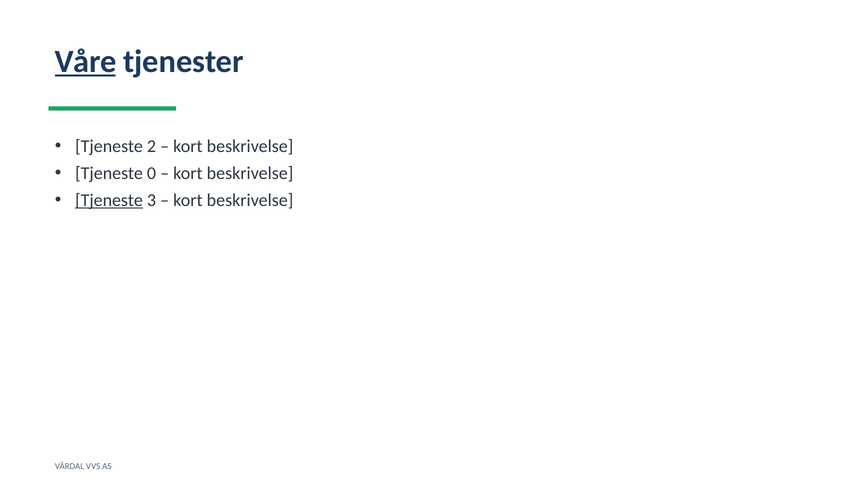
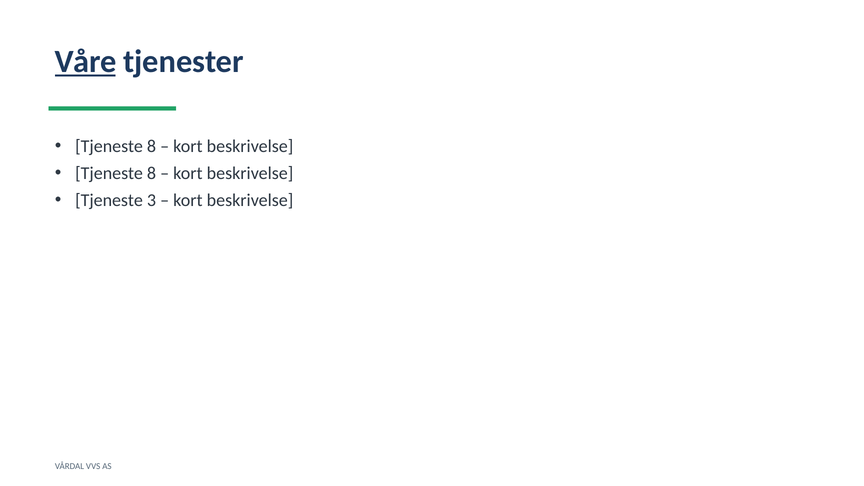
2: 2 -> 8 (151, 146)
0: 0 -> 8 (151, 173)
Tjeneste underline: present -> none (109, 200)
